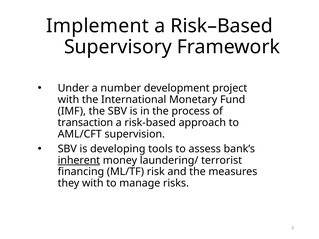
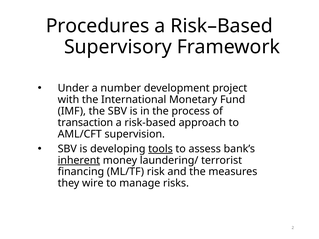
Implement: Implement -> Procedures (98, 26)
tools underline: none -> present (160, 149)
they with: with -> wire (93, 183)
